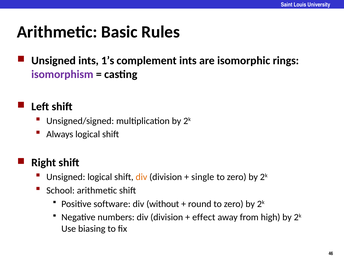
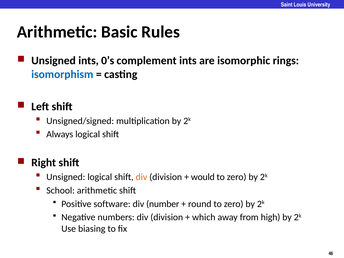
1’s: 1’s -> 0’s (108, 61)
isomorphism colour: purple -> blue (62, 74)
single: single -> would (203, 177)
without: without -> number (163, 204)
effect: effect -> which (204, 217)
